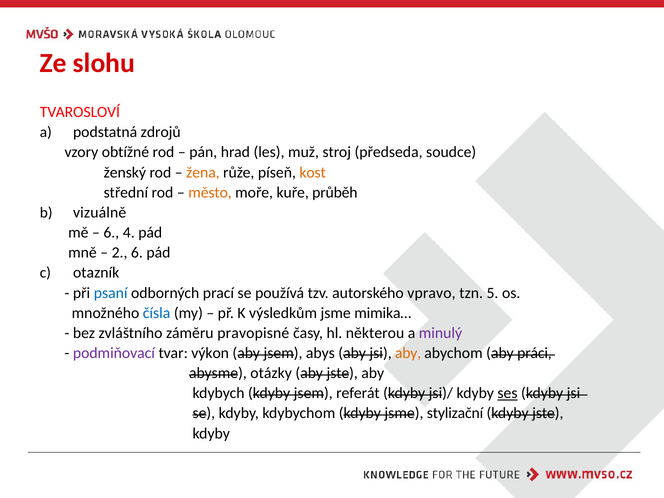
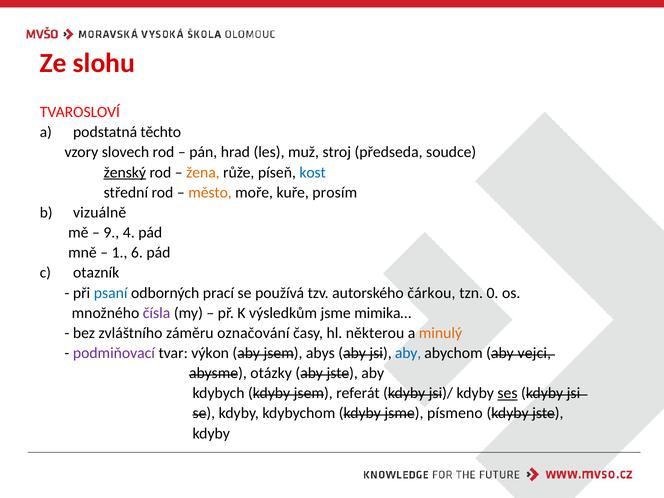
zdrojů: zdrojů -> těchto (161, 132)
obtížné: obtížné -> slovech (125, 152)
ženský underline: none -> present (125, 172)
kost colour: orange -> blue (313, 172)
průběh: průběh -> prosím (335, 192)
6: 6 -> 9 (111, 233)
2: 2 -> 1 (120, 253)
vpravo: vpravo -> čárkou (431, 293)
5: 5 -> 0 (492, 293)
čísla colour: blue -> purple (157, 313)
pravopisné: pravopisné -> označování (253, 333)
minulý colour: purple -> orange (441, 333)
aby colour: orange -> blue (408, 353)
práci: práci -> vejci (534, 353)
stylizační: stylizační -> písmeno (455, 413)
